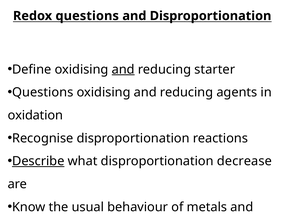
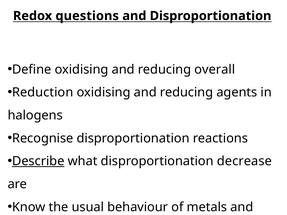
and underline: present -> none (123, 69)
starter: starter -> overall (215, 69)
Questions: Questions -> Reduction (43, 92)
oxidation: oxidation -> halogens (35, 115)
